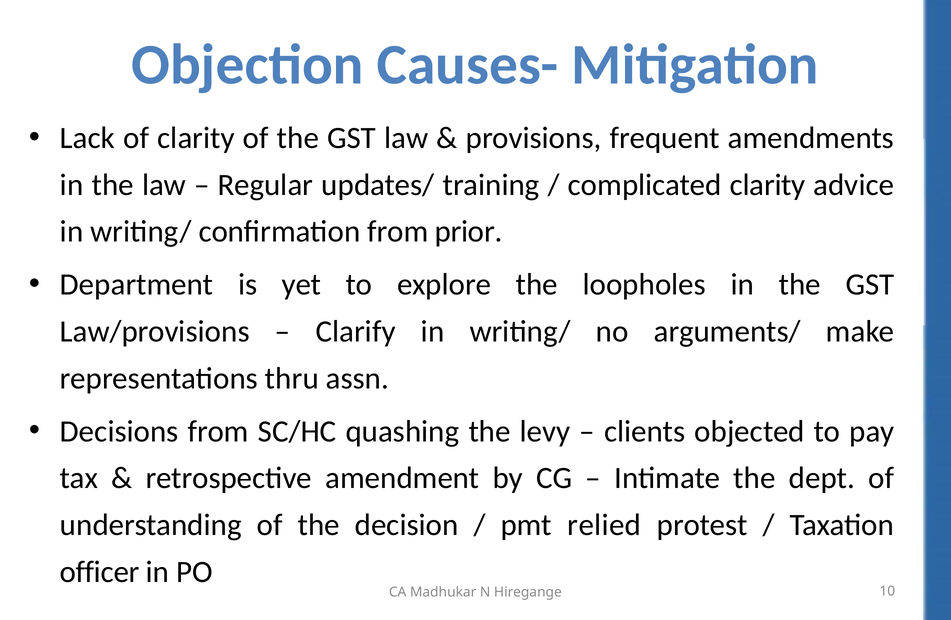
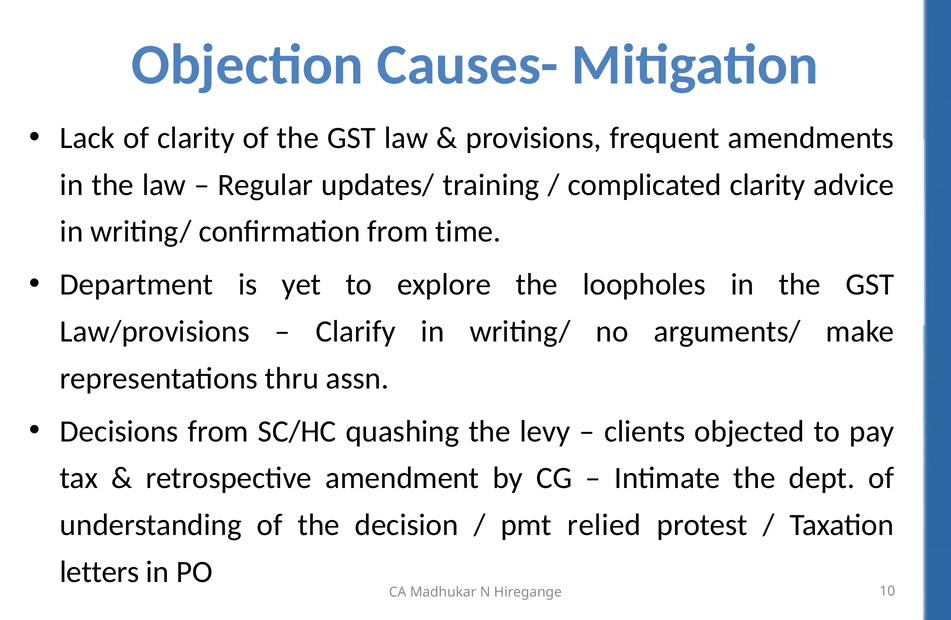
prior: prior -> time (468, 232)
officer: officer -> letters (100, 572)
